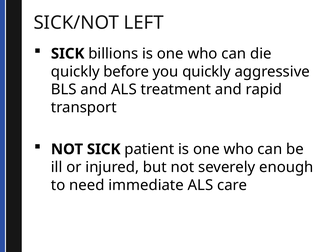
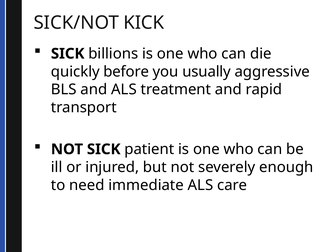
LEFT: LEFT -> KICK (144, 23)
you quickly: quickly -> usually (207, 72)
